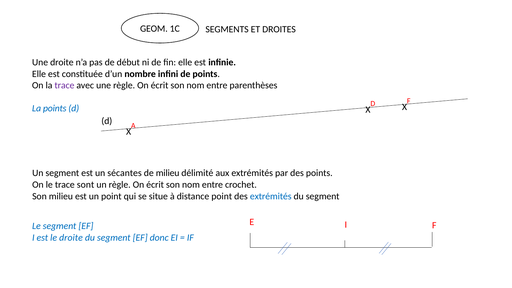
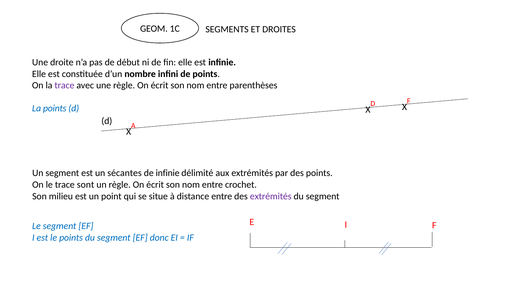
de milieu: milieu -> infinie (168, 173)
distance point: point -> entre (222, 196)
extrémités colour: blue -> purple (271, 196)
le droite: droite -> points (71, 238)
